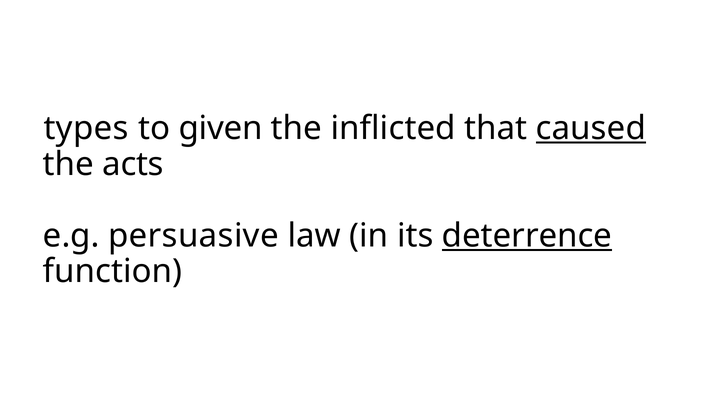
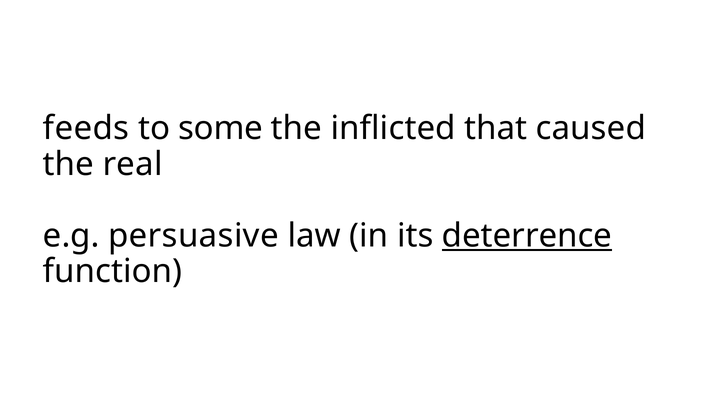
types: types -> feeds (86, 128)
given: given -> some (221, 128)
caused underline: present -> none (591, 128)
acts: acts -> real (133, 164)
